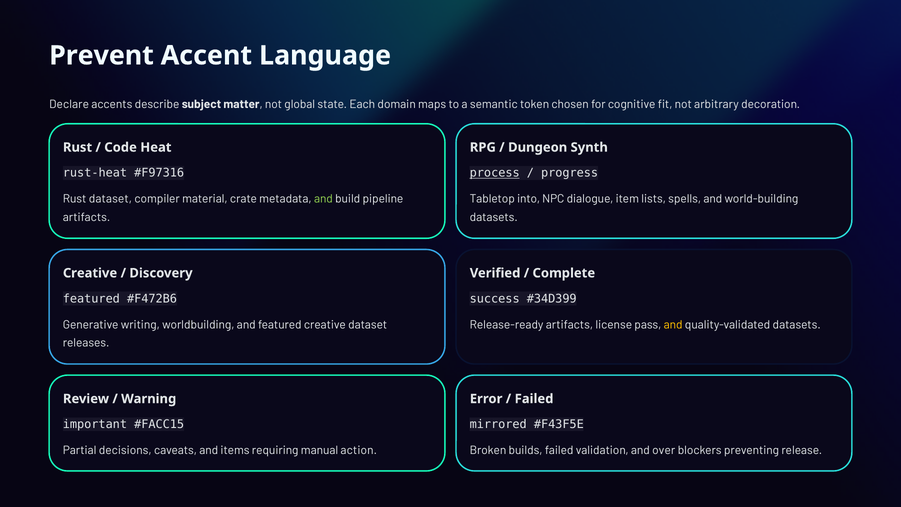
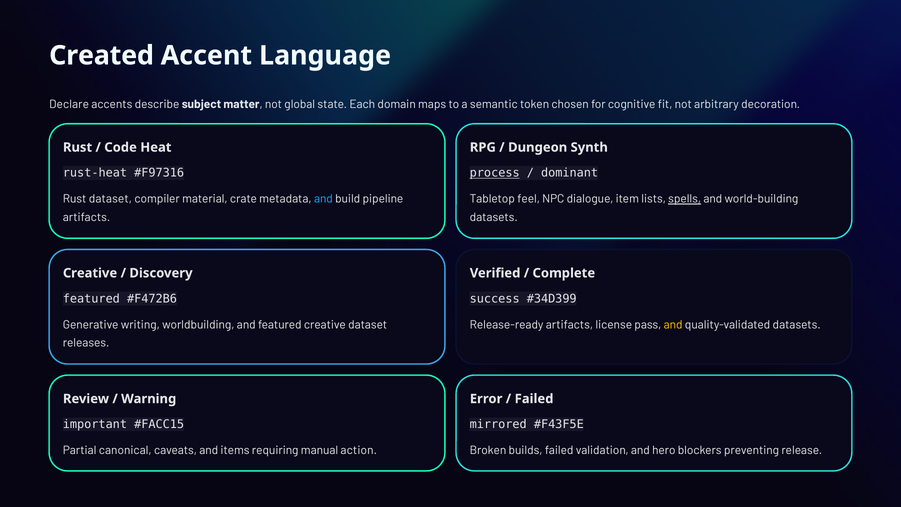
Prevent: Prevent -> Created (102, 56)
progress: progress -> dominant (570, 173)
and colour: light green -> light blue (323, 199)
into: into -> feel (529, 199)
spells underline: none -> present (685, 199)
decisions: decisions -> canonical (125, 450)
over: over -> hero (664, 450)
